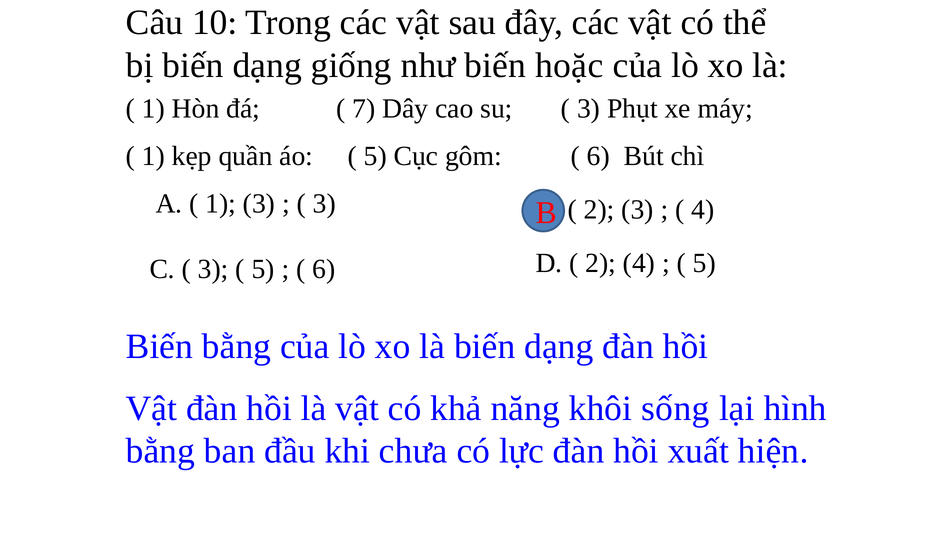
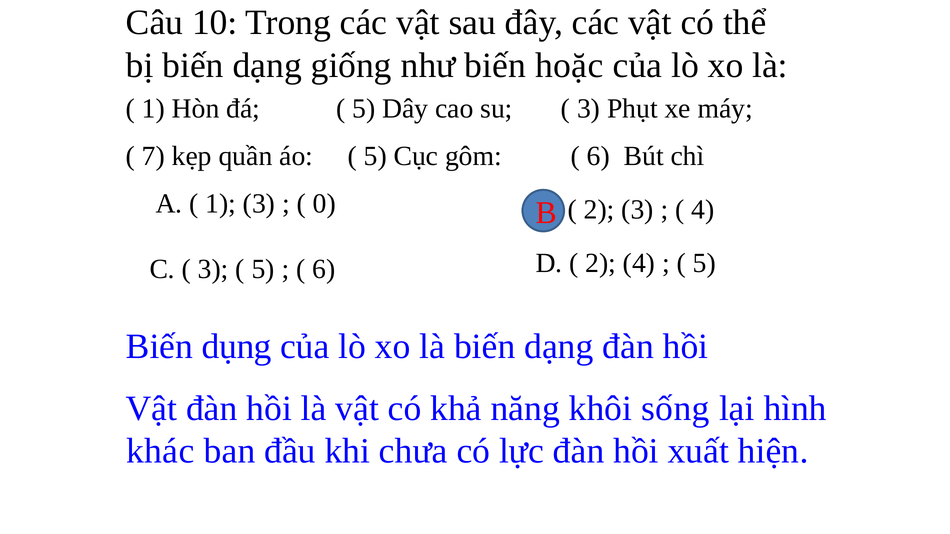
7: 7 -> 5 (364, 109)
1: 1 -> 7 (153, 156)
3: 3 -> 0 (324, 204)
Biến bằng: bằng -> dụng (237, 347)
bằng: bằng -> khác (160, 451)
